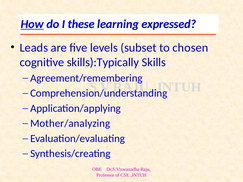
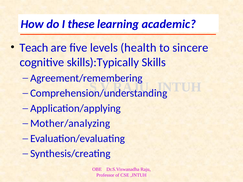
How underline: present -> none (32, 24)
expressed: expressed -> academic (169, 24)
Leads: Leads -> Teach (34, 48)
subset: subset -> health (139, 48)
chosen: chosen -> sincere (190, 48)
